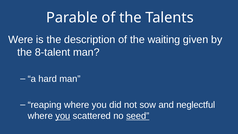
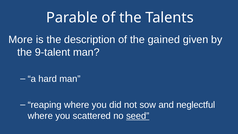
Were: Were -> More (21, 40)
waiting: waiting -> gained (164, 40)
8-talent: 8-talent -> 9-talent (53, 52)
you underline: present -> none (63, 116)
